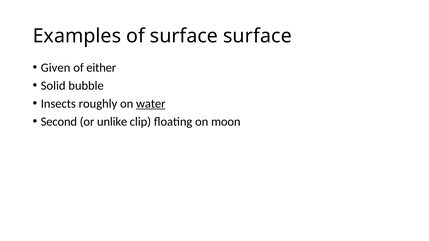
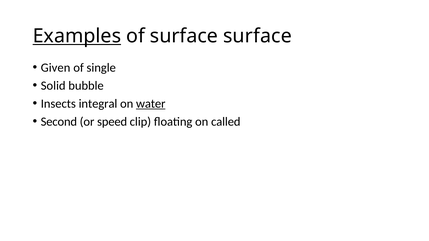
Examples underline: none -> present (77, 36)
either: either -> single (101, 68)
roughly: roughly -> integral (98, 104)
unlike: unlike -> speed (112, 122)
moon: moon -> called (226, 122)
